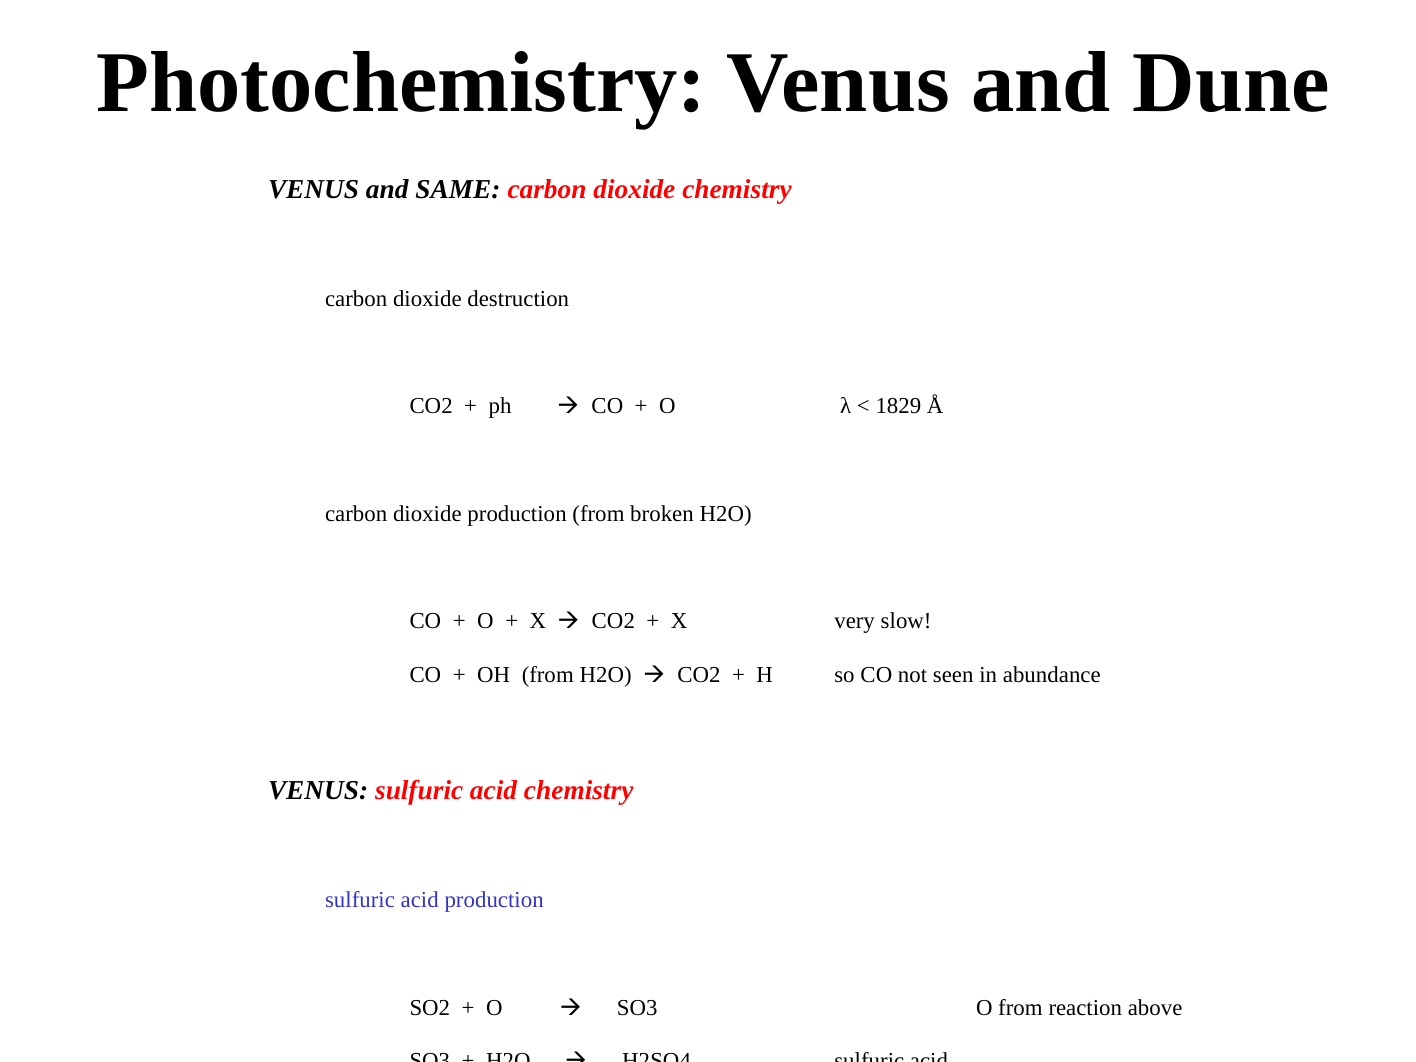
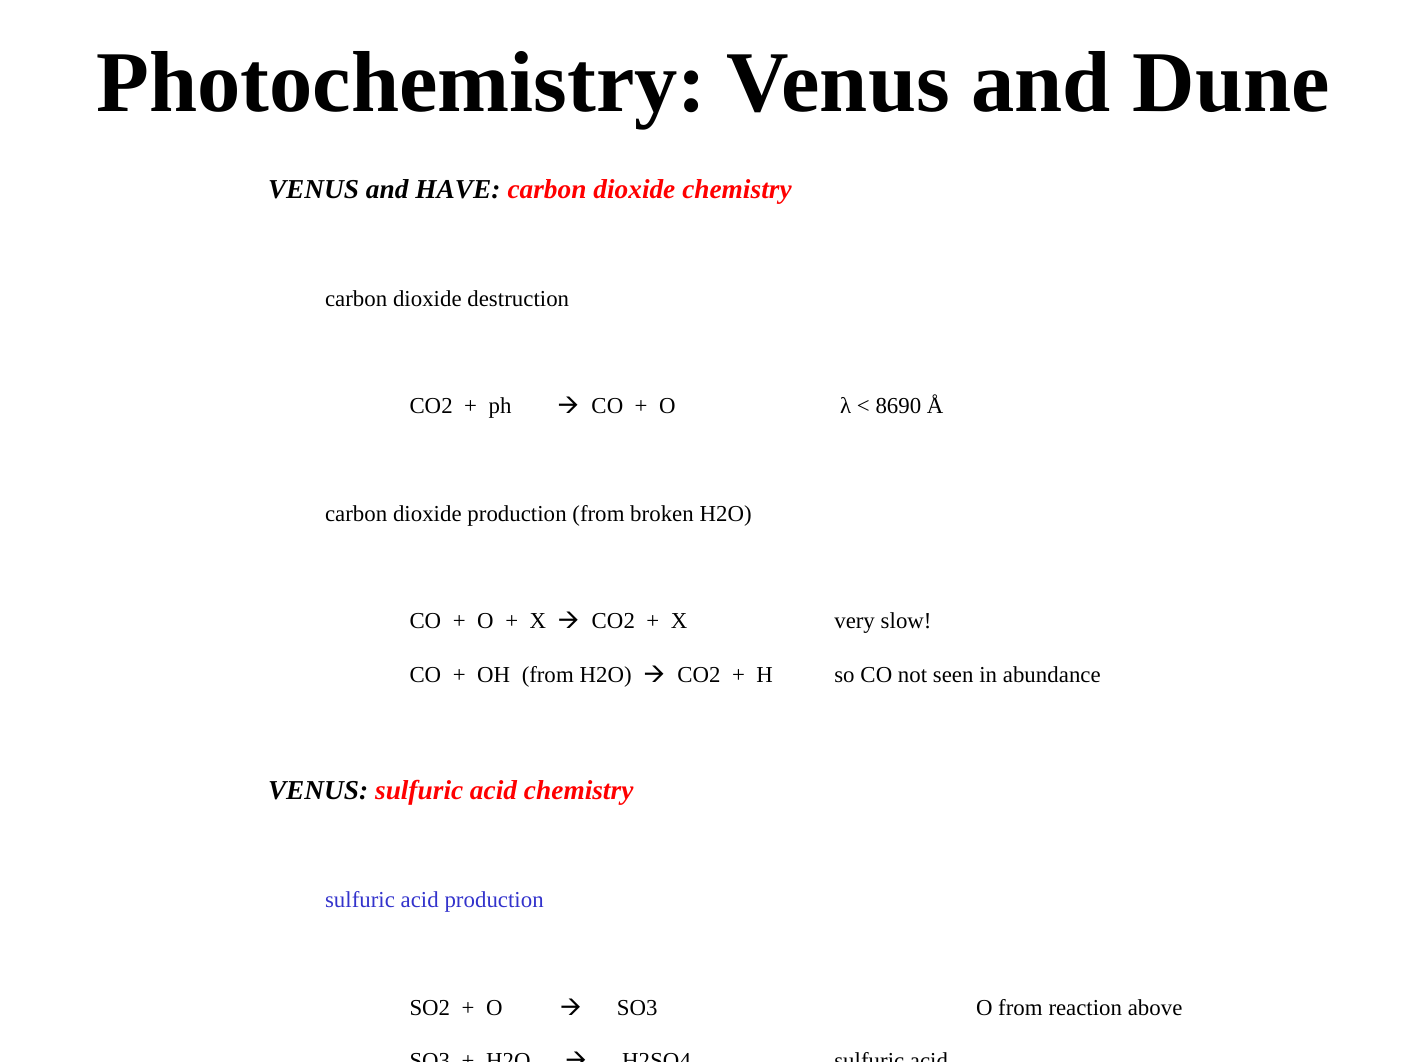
SAME: SAME -> HAVE (458, 189)
1829: 1829 -> 8690 (898, 406)
